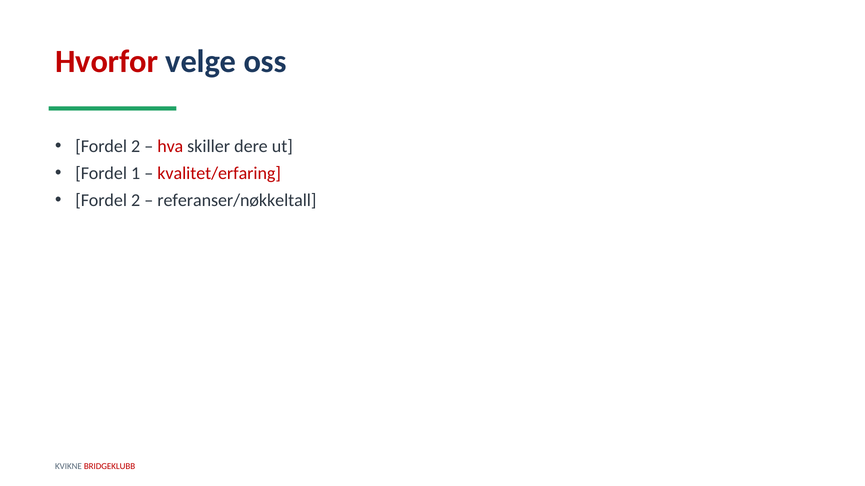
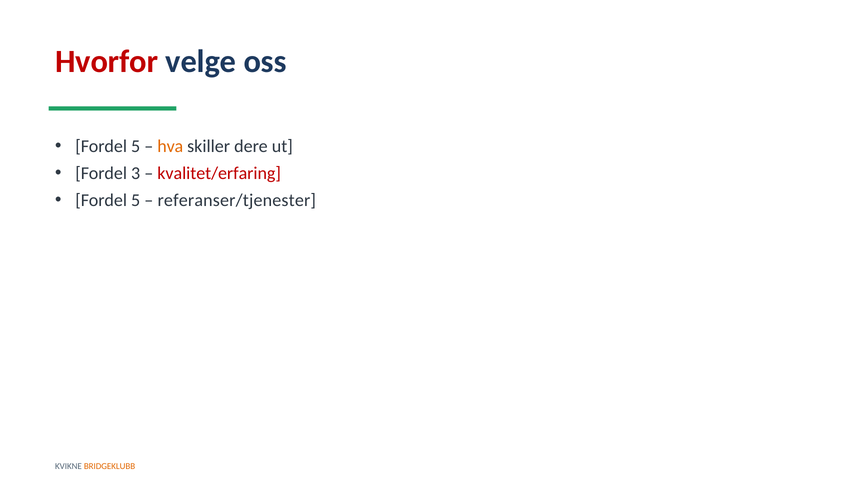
2: 2 -> 5 (136, 147)
hva colour: red -> orange (170, 147)
1: 1 -> 3 (136, 174)
2: 2 -> 5 (136, 201)
referanser/nøkkeltall: referanser/nøkkeltall -> referanser/tjenester (237, 201)
BRIDGEKLUBB colour: red -> orange (110, 467)
